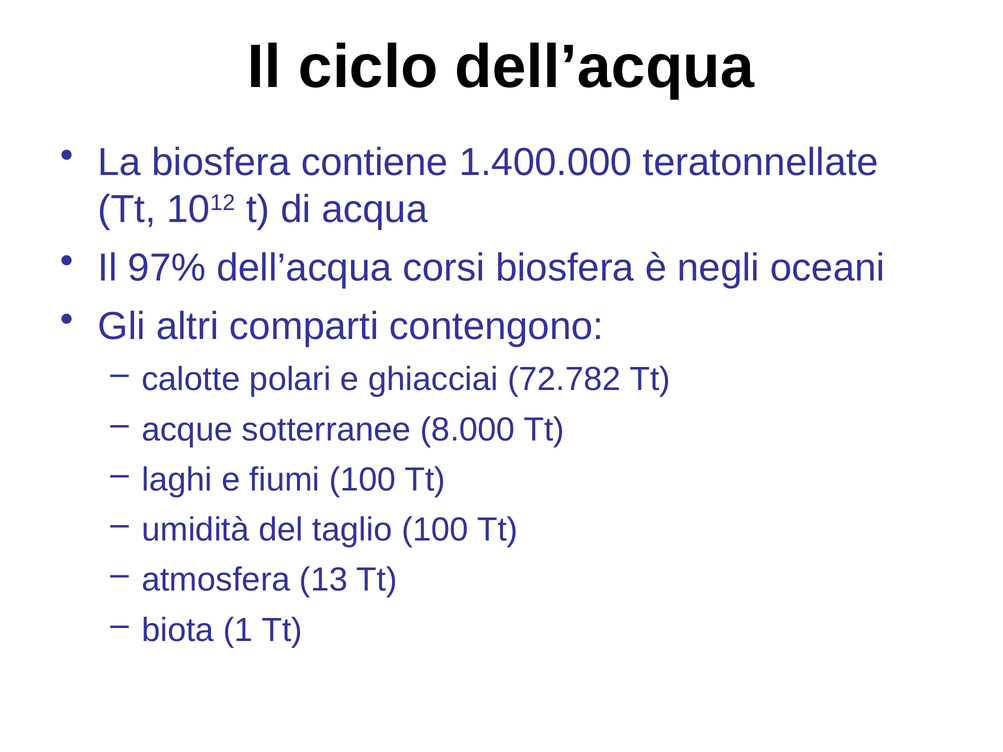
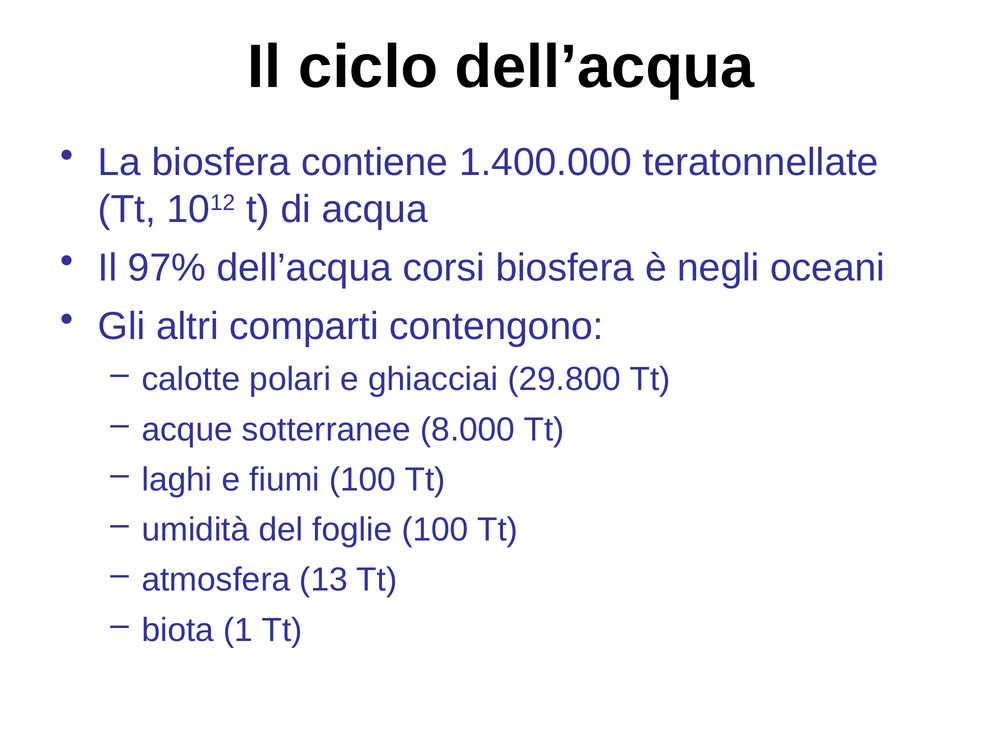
72.782: 72.782 -> 29.800 (564, 379)
taglio: taglio -> foglie (352, 530)
